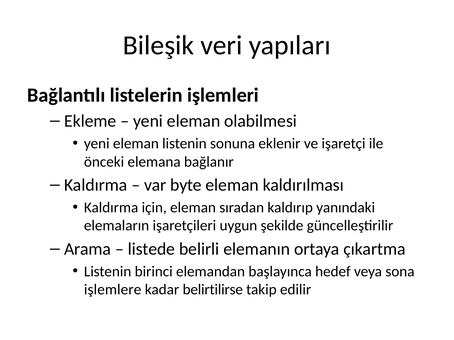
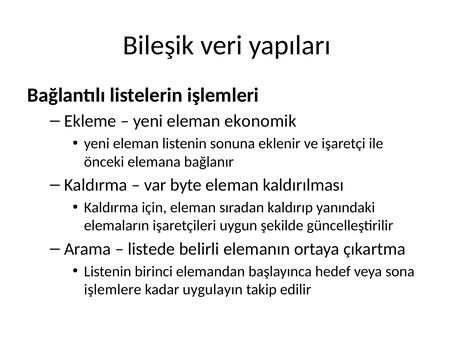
olabilmesi: olabilmesi -> ekonomik (260, 121)
belirtilirse: belirtilirse -> uygulayın (213, 290)
